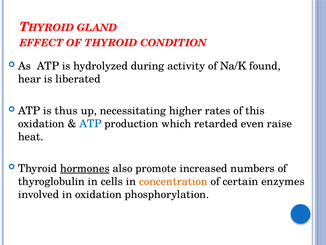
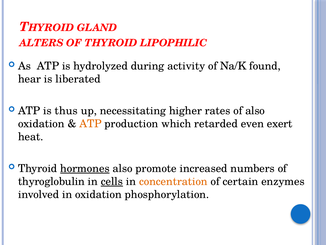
EFFECT: EFFECT -> ALTERS (41, 43)
CONDITION: CONDITION -> LIPOPHILIC (174, 43)
of this: this -> also (255, 110)
ATP colour: blue -> orange (90, 124)
raise: raise -> exert (280, 124)
cells underline: none -> present (112, 181)
